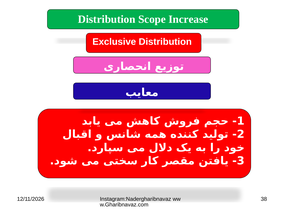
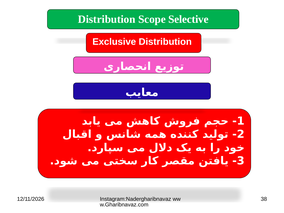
Increase: Increase -> Selective (188, 19)
